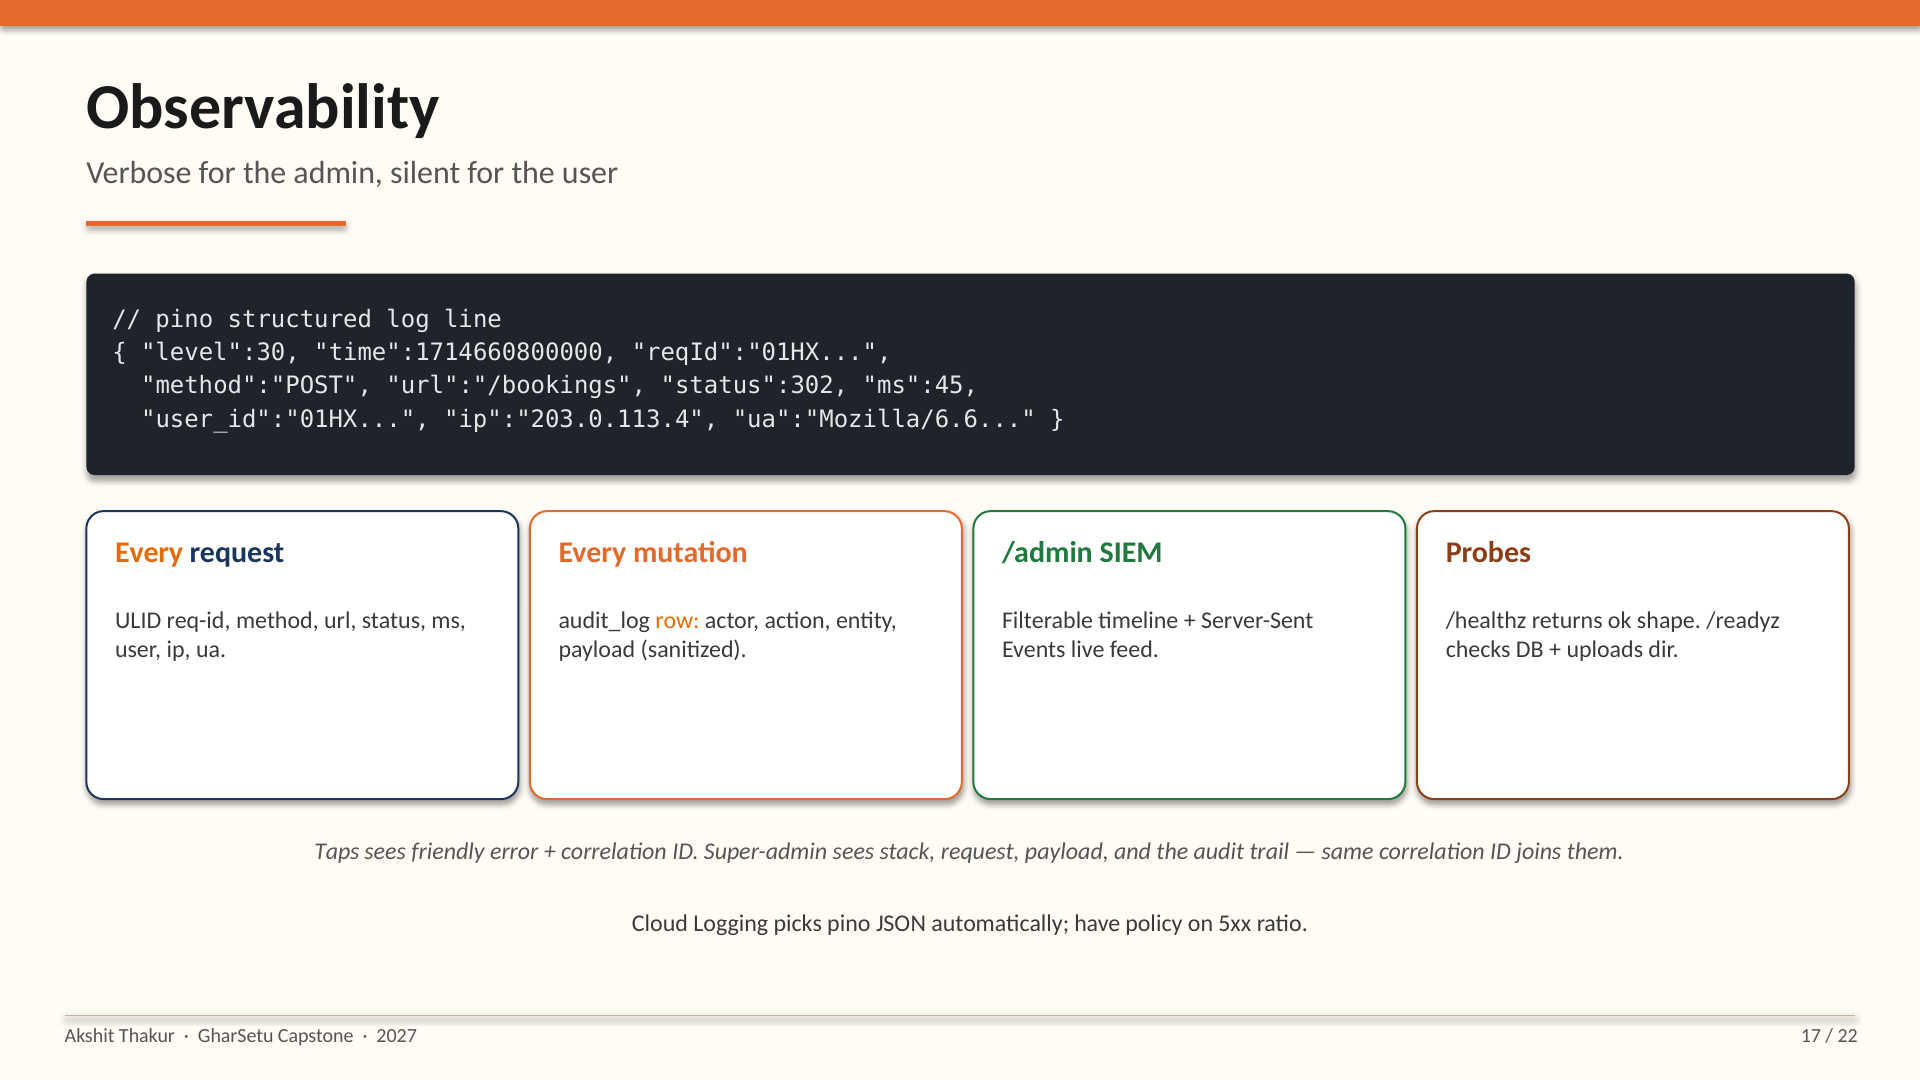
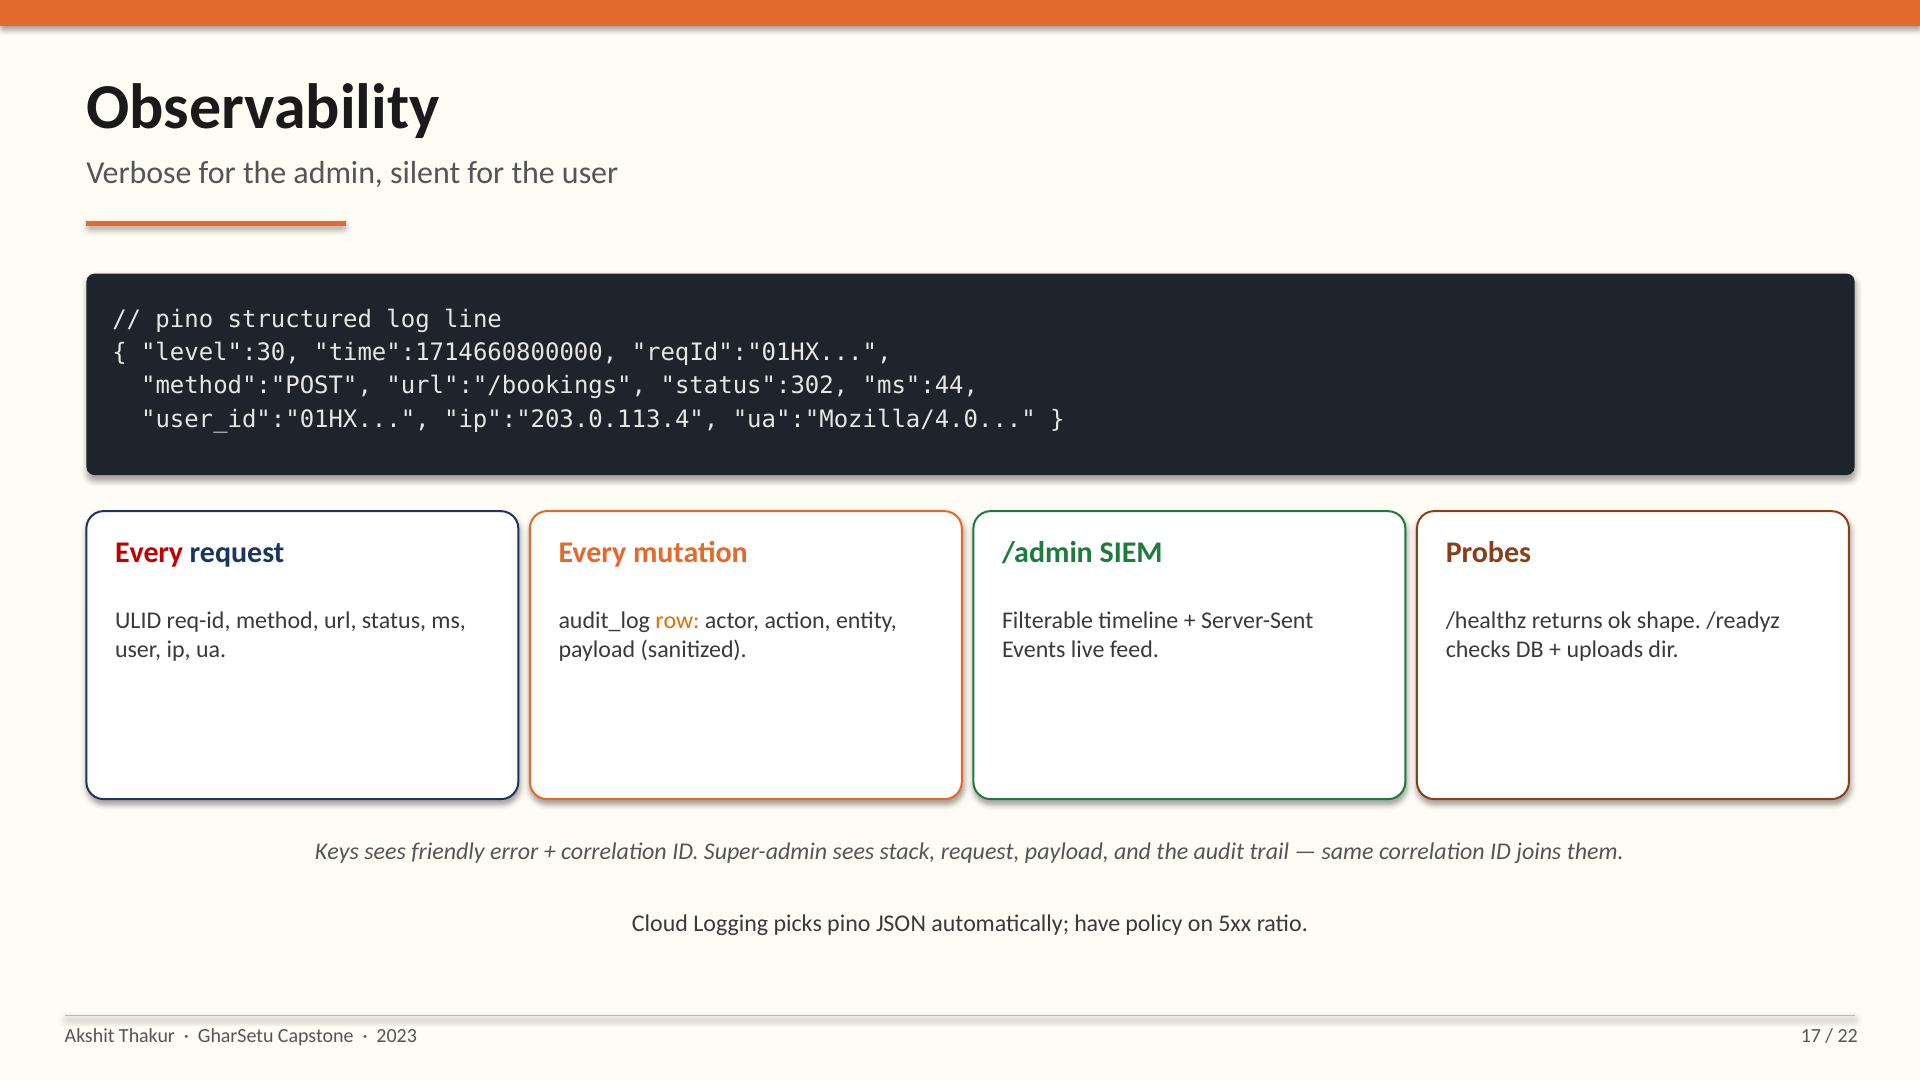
ms":45: ms":45 -> ms":44 (920, 386)
ua":"Mozilla/6.6: ua":"Mozilla/6.6 -> ua":"Mozilla/4.0 (884, 419)
Every colour: orange -> red (149, 553)
Taps: Taps -> Keys (337, 851)
2027: 2027 -> 2023 (397, 1036)
